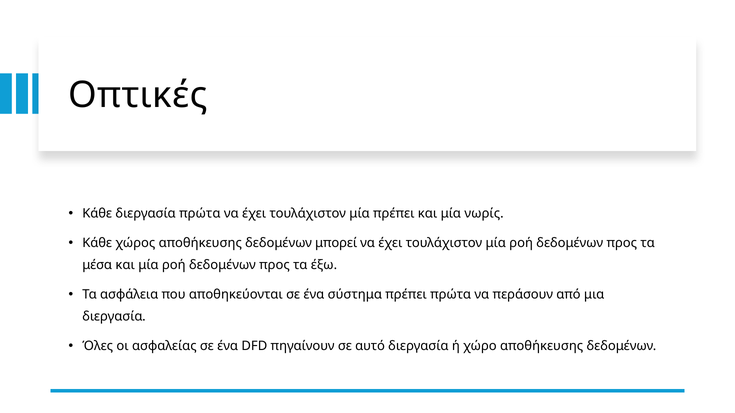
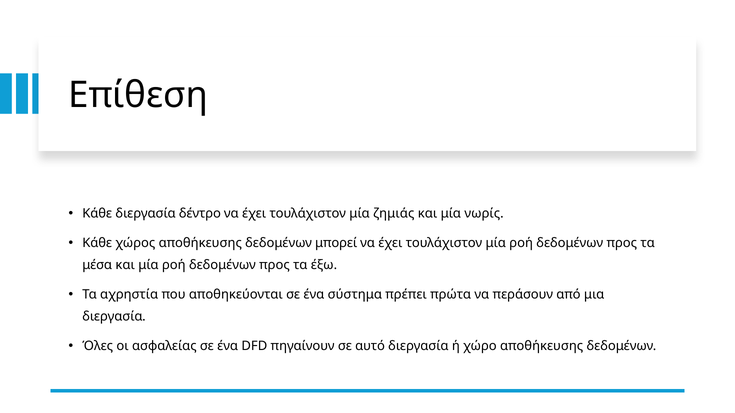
Οπτικές: Οπτικές -> Επίθεση (138, 95)
διεργασία πρώτα: πρώτα -> δέντρο (200, 214)
μία πρέπει: πρέπει -> ζημιάς (394, 214)
ασφάλεια: ασφάλεια -> αχρηστία (129, 295)
